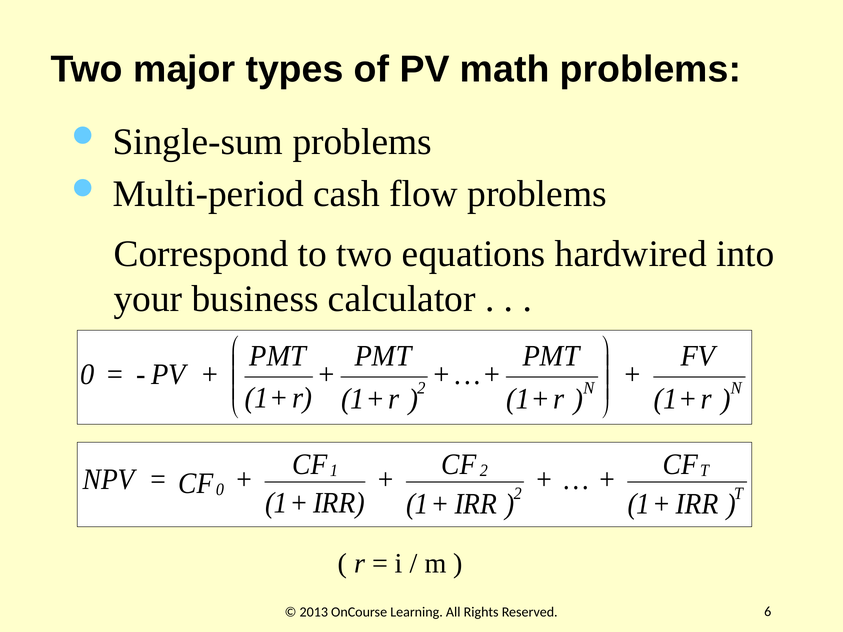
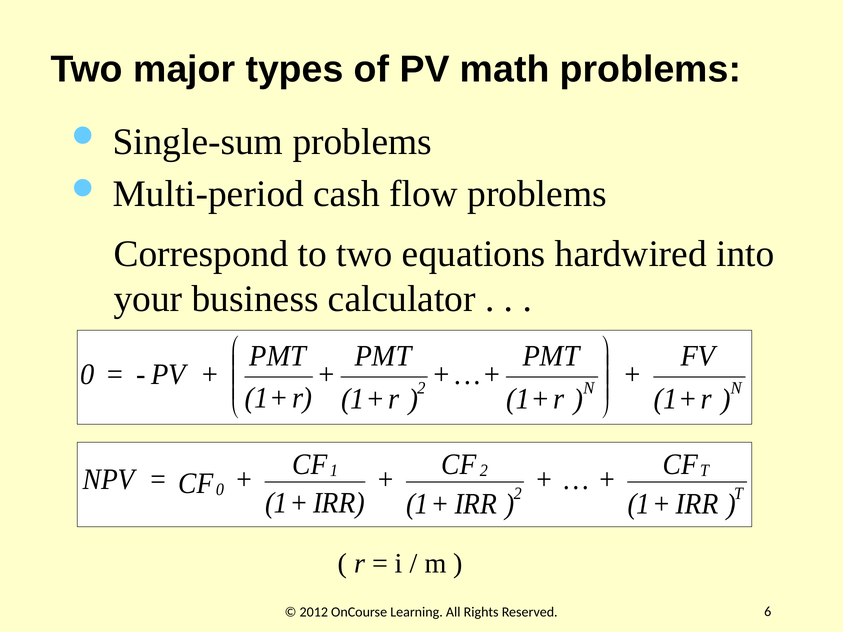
2013: 2013 -> 2012 (314, 612)
